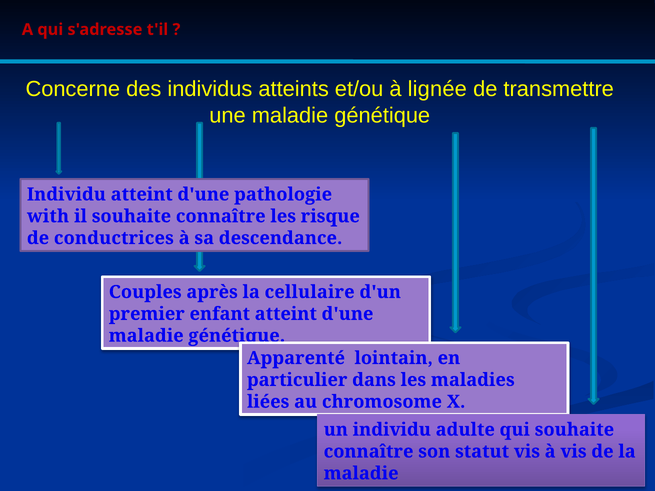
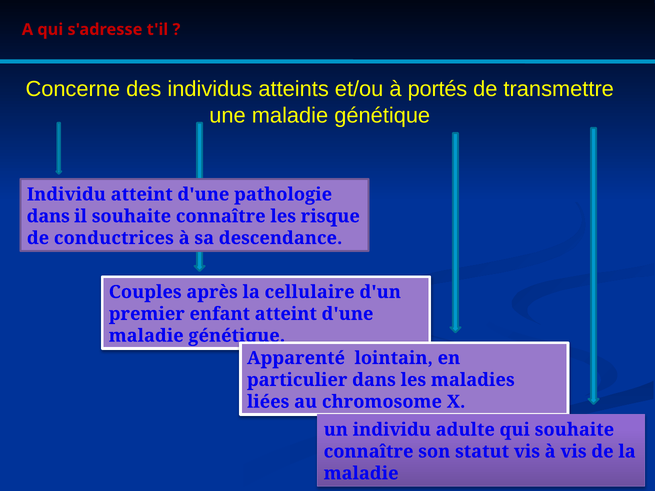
lignée: lignée -> portés (437, 89)
with: with -> dans (48, 216)
